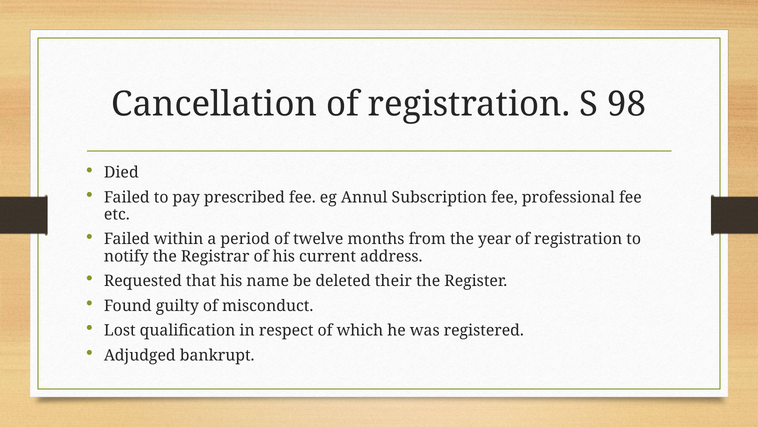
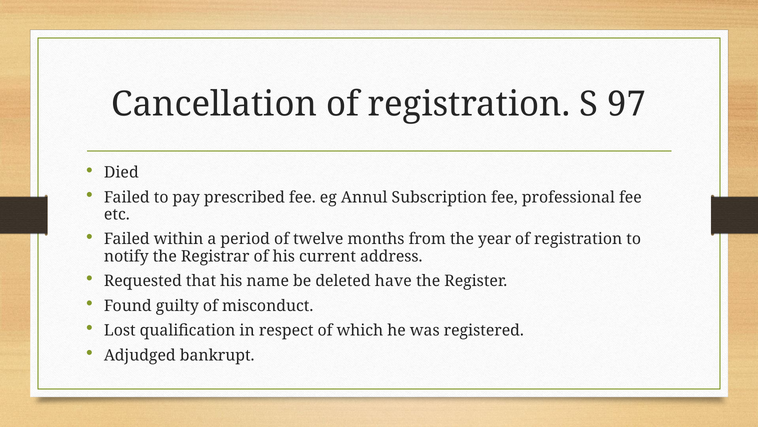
98: 98 -> 97 (627, 104)
their: their -> have (393, 281)
